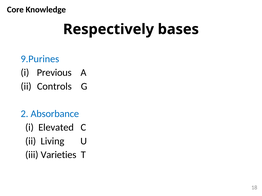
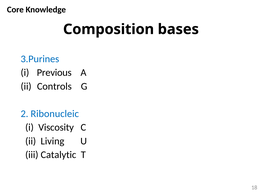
Respectively: Respectively -> Composition (109, 29)
9.Purines: 9.Purines -> 3.Purines (40, 59)
Absorbance: Absorbance -> Ribonucleic (55, 114)
Elevated: Elevated -> Viscosity (56, 128)
Varieties: Varieties -> Catalytic (58, 155)
